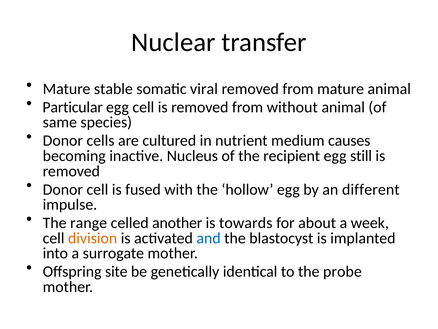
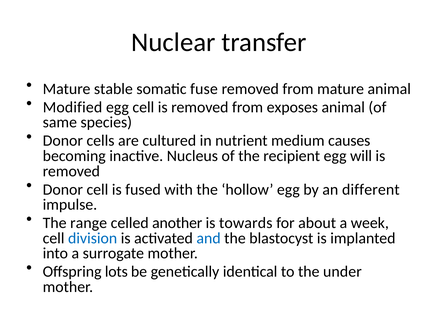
viral: viral -> fuse (204, 89)
Particular: Particular -> Modified (72, 107)
without: without -> exposes (292, 107)
still: still -> will (361, 156)
division colour: orange -> blue (93, 238)
site: site -> lots (116, 271)
probe: probe -> under (342, 271)
